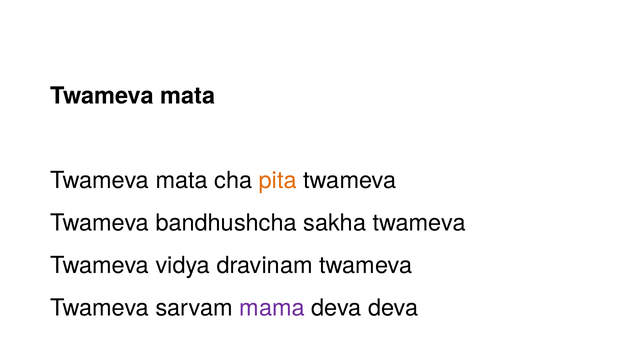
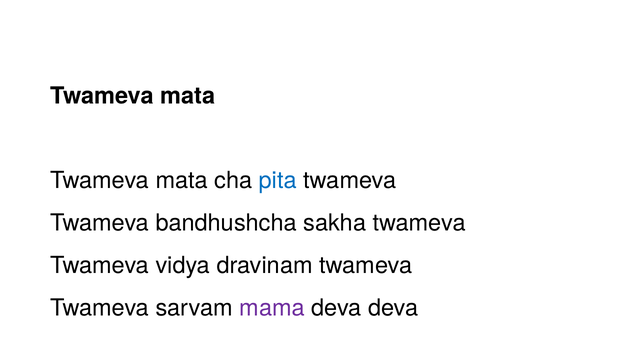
pita colour: orange -> blue (278, 181)
